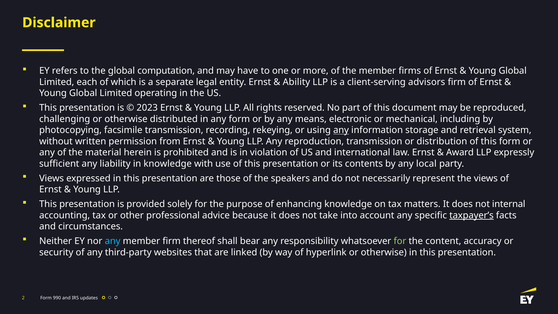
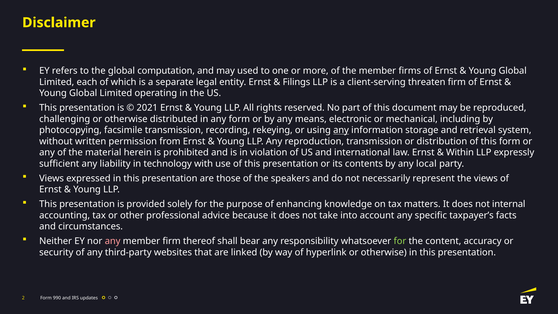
have: have -> used (248, 71)
Ability: Ability -> Filings (296, 82)
advisors: advisors -> threaten (427, 82)
2023: 2023 -> 2021 (147, 108)
Award: Award -> Within (460, 152)
in knowledge: knowledge -> technology (168, 164)
taxpayer’s underline: present -> none (471, 215)
any colour: light blue -> pink (113, 241)
